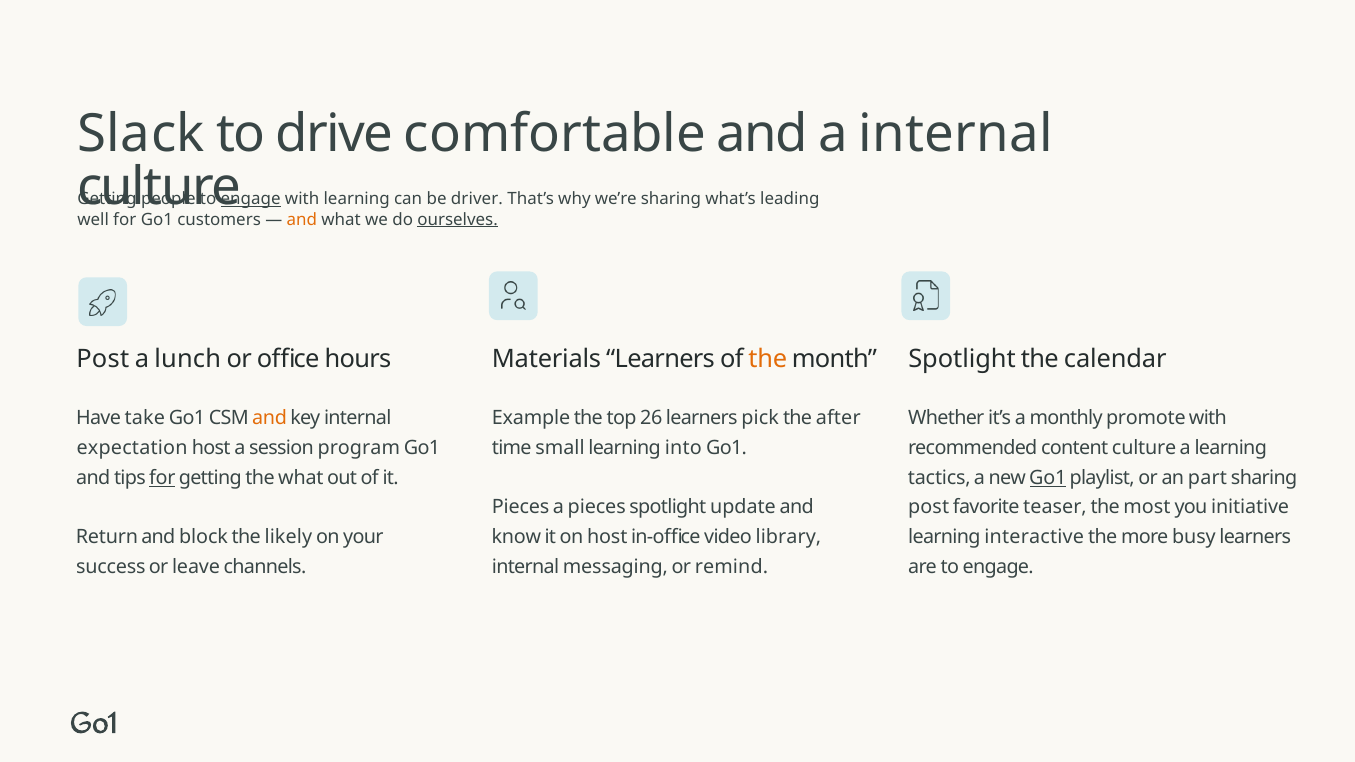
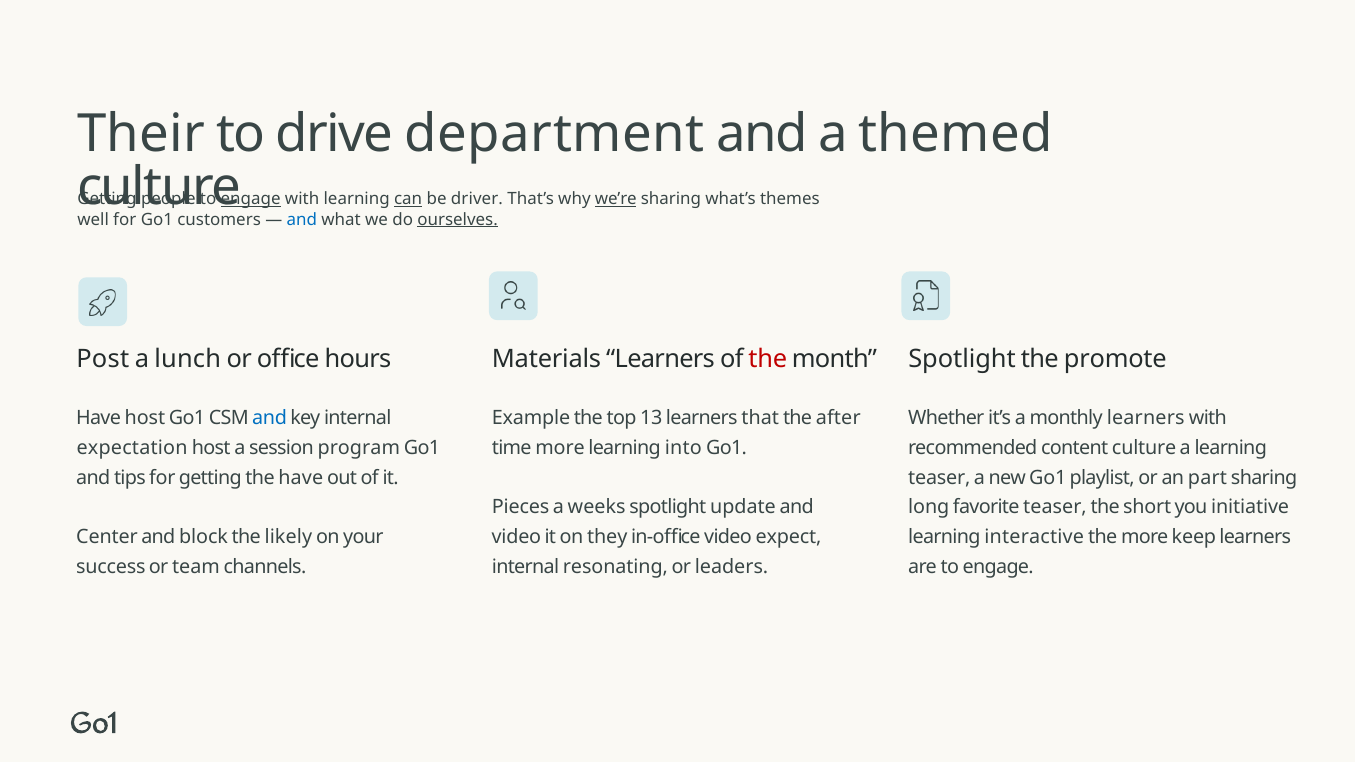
Slack: Slack -> Their (141, 134)
comfortable: comfortable -> department (555, 134)
a internal: internal -> themed (956, 134)
can underline: none -> present (408, 199)
we’re underline: none -> present (616, 199)
leading: leading -> themes (790, 199)
and colour: orange -> blue (302, 220)
the colour: orange -> red (768, 359)
calendar: calendar -> promote (1115, 359)
Have take: take -> host (145, 418)
and colour: orange -> blue (270, 418)
26: 26 -> 13 (651, 418)
pick: pick -> that (760, 418)
monthly promote: promote -> learners (1146, 418)
time small: small -> more (560, 448)
for underline: present -> none (162, 478)
the what: what -> have (301, 478)
tactics: tactics -> teaser (939, 478)
Go1 underline: present -> none (1048, 478)
a pieces: pieces -> weeks (597, 507)
post: post -> long (929, 507)
most: most -> short (1147, 507)
Return: Return -> Center (107, 537)
know: know -> video (516, 537)
on host: host -> they (607, 537)
library: library -> expect (789, 537)
busy: busy -> keep (1194, 537)
leave: leave -> team (196, 567)
messaging: messaging -> resonating (615, 567)
remind: remind -> leaders (732, 567)
